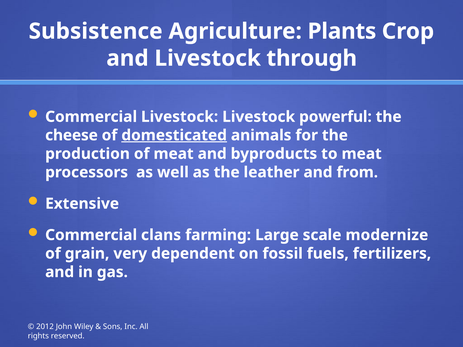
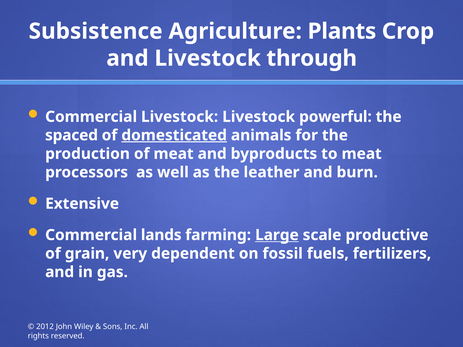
cheese: cheese -> spaced (72, 135)
from: from -> burn (357, 172)
clans: clans -> lands (161, 235)
Large underline: none -> present (277, 235)
modernize: modernize -> productive (387, 235)
